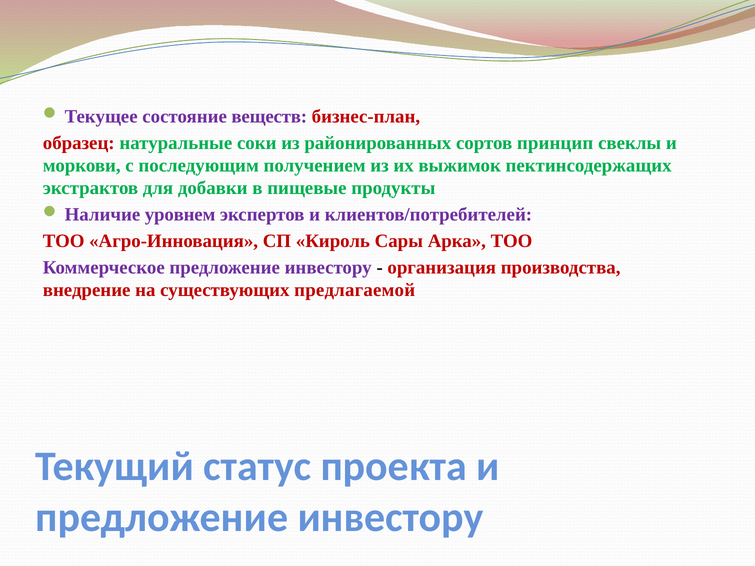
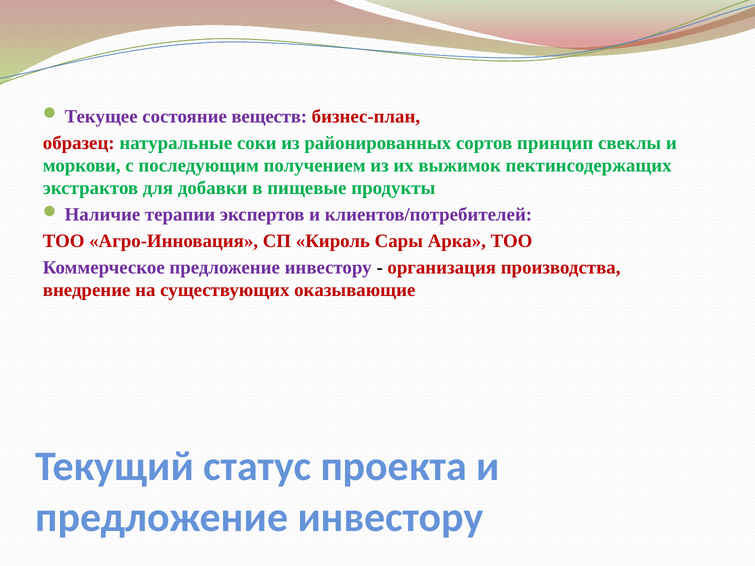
уровнем: уровнем -> терапии (180, 215)
предлагаемой: предлагаемой -> оказывающие (355, 290)
